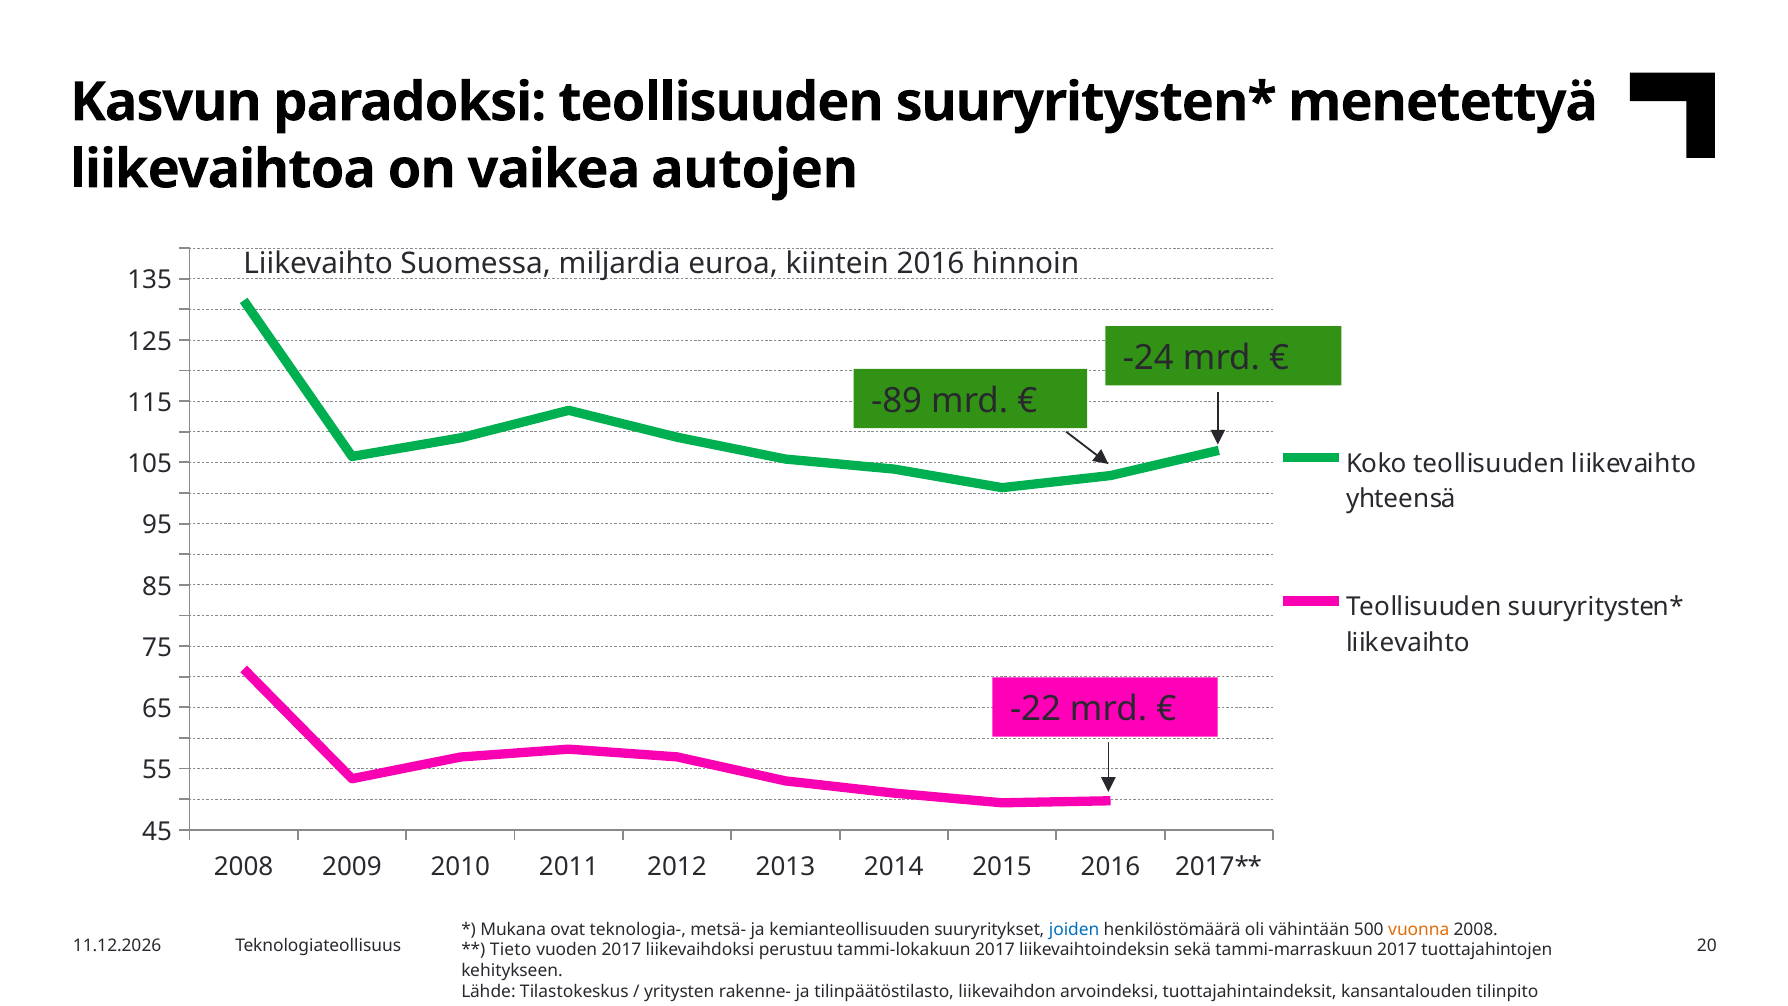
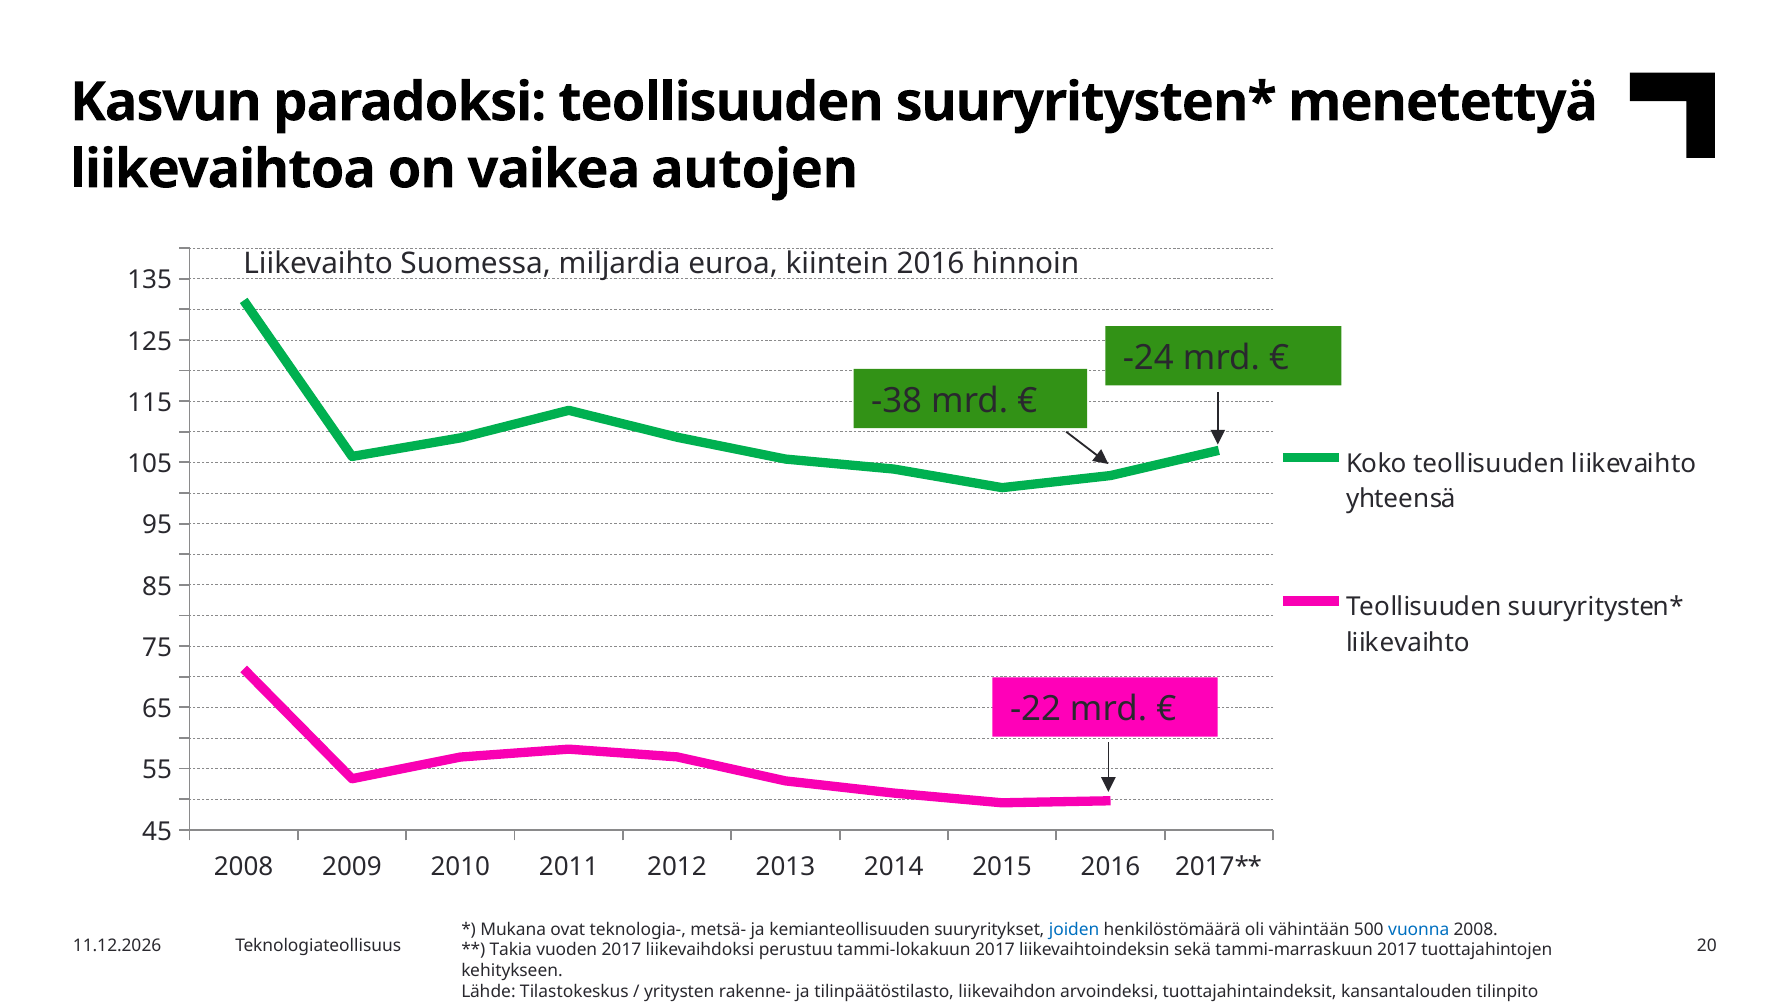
-89: -89 -> -38 (897, 401)
vuonna colour: orange -> blue (1419, 929)
Tieto: Tieto -> Takia (511, 950)
